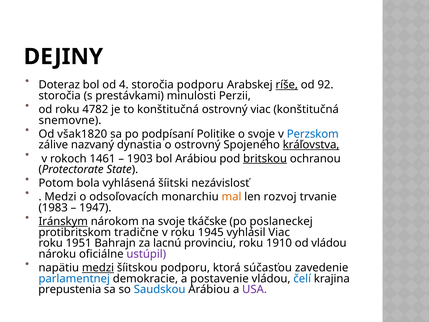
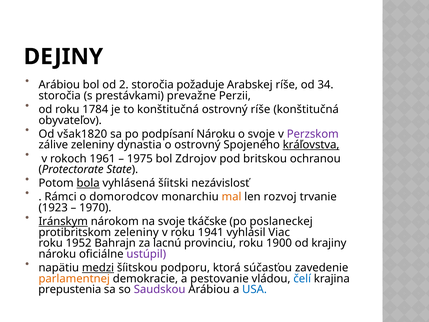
Doteraz: Doteraz -> Arábiou (59, 85)
4: 4 -> 2 (124, 85)
storočia podporu: podporu -> požaduje (200, 85)
ríše underline: present -> none (287, 85)
92: 92 -> 34 (326, 85)
minulosti: minulosti -> prevažne (191, 96)
4782: 4782 -> 1784 (95, 109)
ostrovný viac: viac -> ríše (260, 109)
snemovne: snemovne -> obyvateľov (70, 120)
podpísaní Politike: Politike -> Nároku (216, 134)
Perzskom colour: blue -> purple (313, 134)
zálive nazvaný: nazvaný -> zeleniny (93, 145)
1461: 1461 -> 1961 (102, 158)
1903: 1903 -> 1975 (140, 158)
bol Arábiou: Arábiou -> Zdrojov (196, 158)
britskou underline: present -> none (265, 158)
bola underline: none -> present (88, 183)
Medzi: Medzi -> Rámci (61, 197)
odsoľovacích: odsoľovacích -> domorodcov (124, 197)
1983: 1983 -> 1923 (53, 208)
1947: 1947 -> 1970 (95, 208)
protibritskom tradične: tradične -> zeleniny (137, 232)
1945: 1945 -> 1941 (211, 232)
1951: 1951 -> 1952 (79, 243)
1910: 1910 -> 1900 (279, 243)
od vládou: vládou -> krajiny (329, 243)
parlamentnej colour: blue -> orange (74, 278)
postavenie: postavenie -> pestovanie (219, 278)
Saudskou colour: blue -> purple (160, 289)
USA colour: purple -> blue (255, 289)
